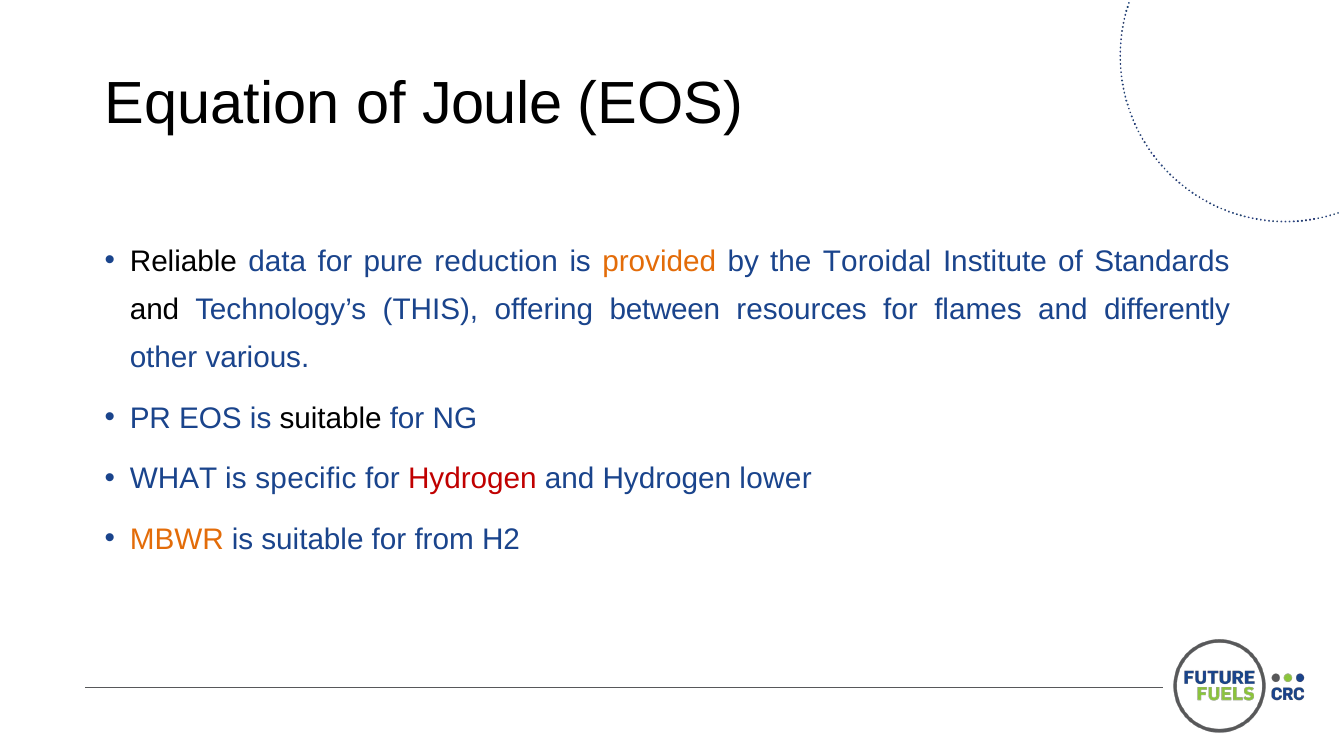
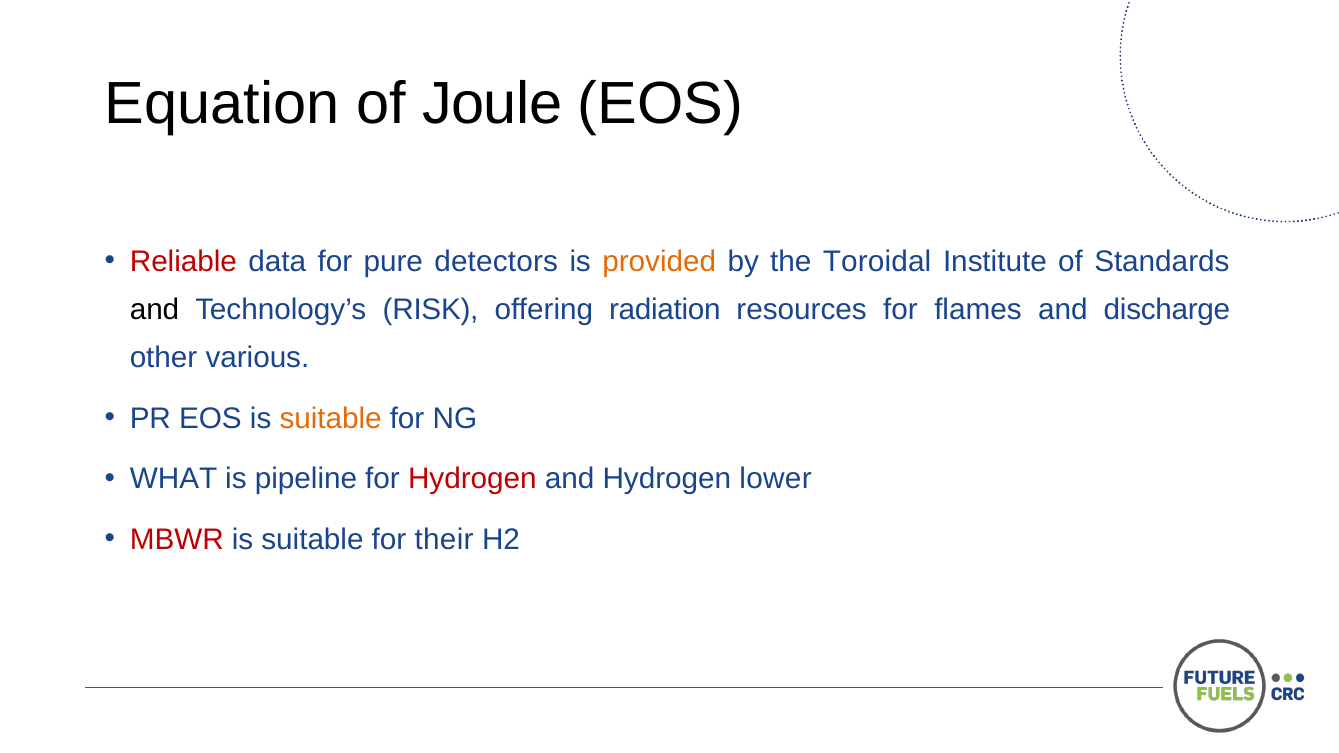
Reliable colour: black -> red (183, 262)
reduction: reduction -> detectors (496, 262)
THIS: THIS -> RISK (431, 310)
between: between -> radiation (665, 310)
differently: differently -> discharge (1167, 310)
suitable colour: black -> orange (331, 418)
specific: specific -> pipeline (306, 479)
MBWR colour: orange -> red (177, 540)
from: from -> their (444, 540)
